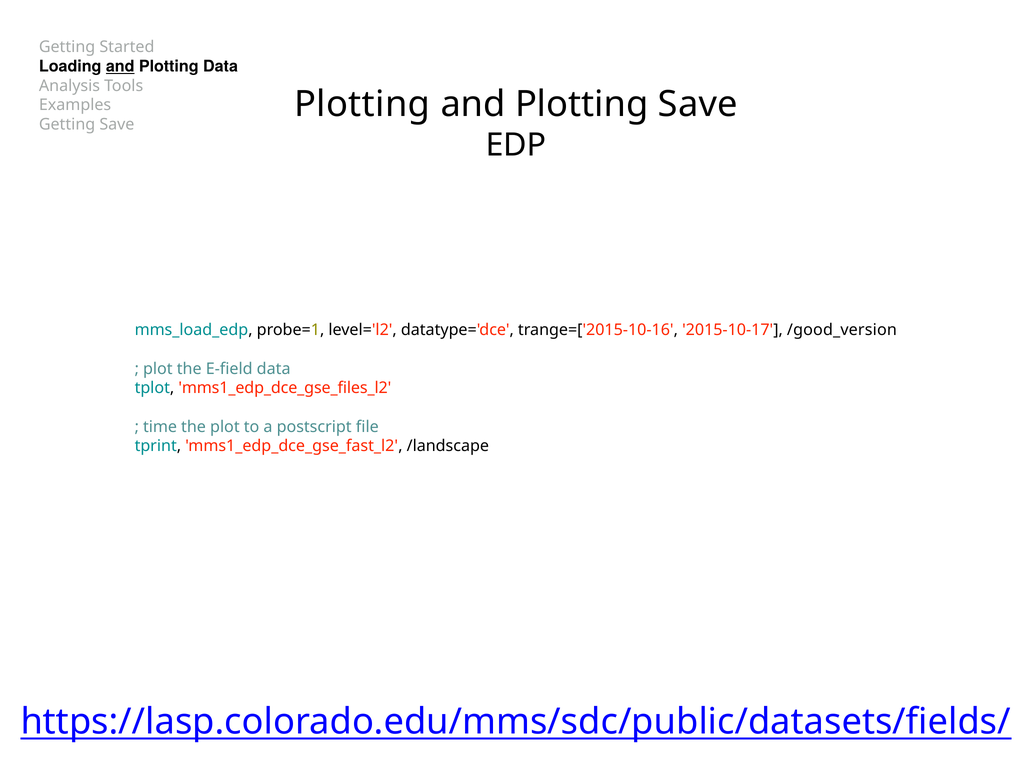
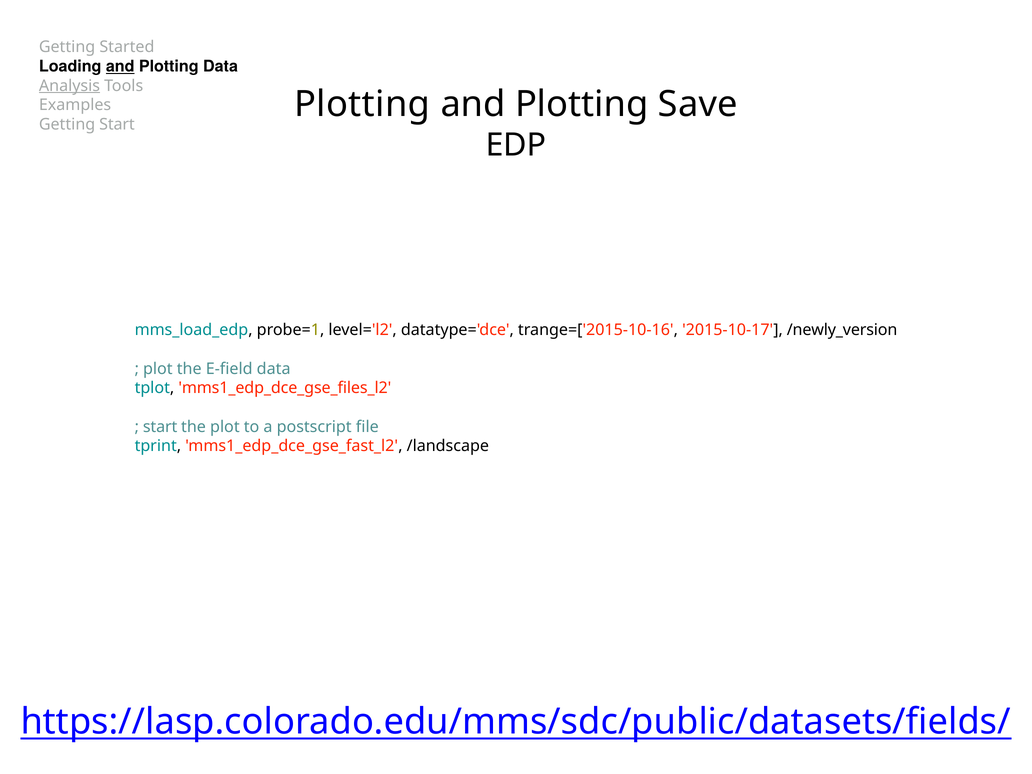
Analysis underline: none -> present (69, 86)
Getting Save: Save -> Start (117, 124)
/good_version: /good_version -> /newly_version (842, 330)
time: time -> start (160, 427)
